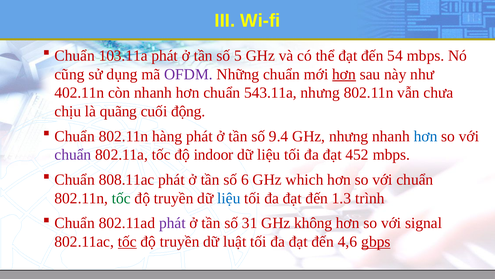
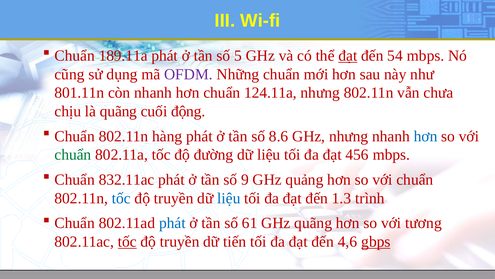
103.11a: 103.11a -> 189.11a (123, 56)
đạt underline: none -> present (348, 56)
hơn underline: present -> none (344, 74)
402.11n: 402.11n -> 801.11n (79, 93)
543.11a: 543.11a -> 124.11a (270, 93)
9.4: 9.4 -> 8.6 (279, 136)
chuẩn colour: purple -> green (73, 155)
indoor: indoor -> đường (214, 155)
452: 452 -> 456 (357, 155)
808.11ac: 808.11ac -> 832.11ac (127, 179)
6: 6 -> 9 (245, 179)
which: which -> quảng (305, 179)
tốc colour: green -> blue (121, 198)
phát colour: purple -> blue (172, 223)
31: 31 -> 61 (250, 223)
GHz không: không -> quãng (313, 223)
signal: signal -> tương (423, 223)
luật: luật -> tiến (235, 241)
